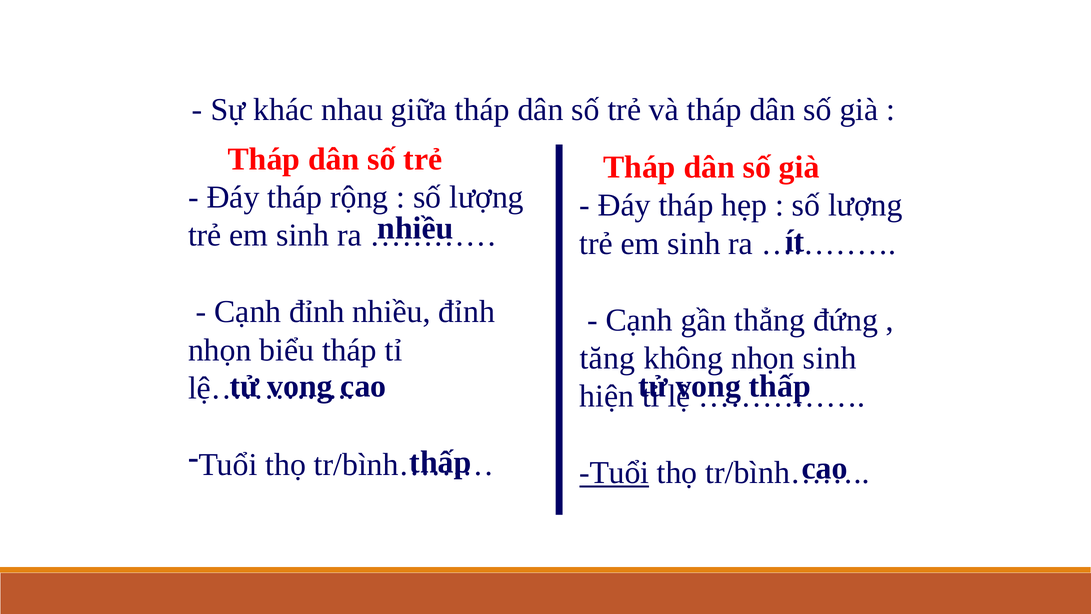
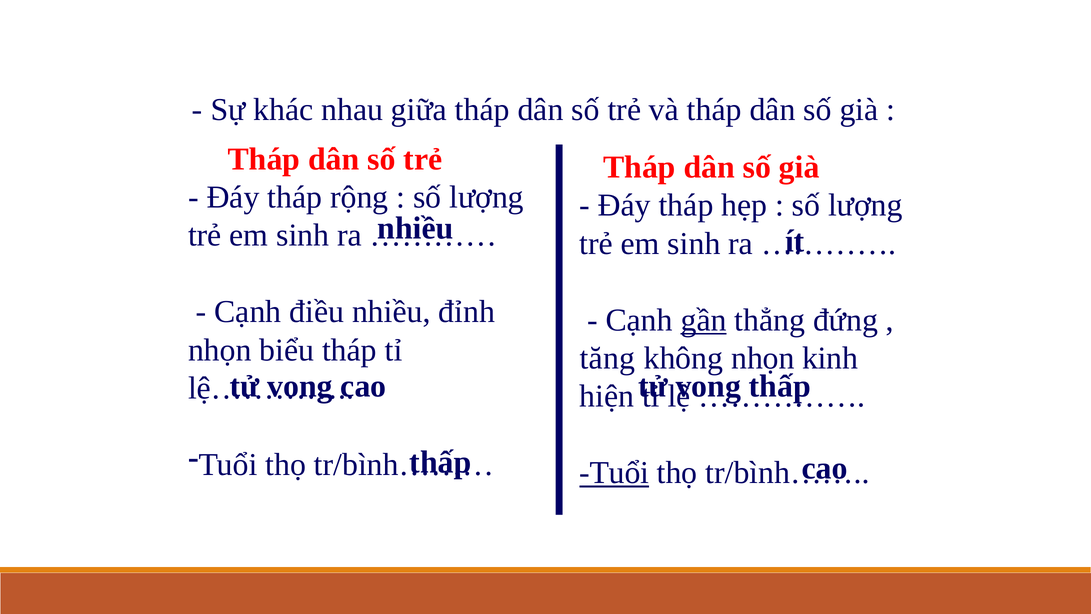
Cạnh đỉnh: đỉnh -> điều (317, 312)
gần underline: none -> present (704, 320)
nhọn sinh: sinh -> kinh (830, 358)
